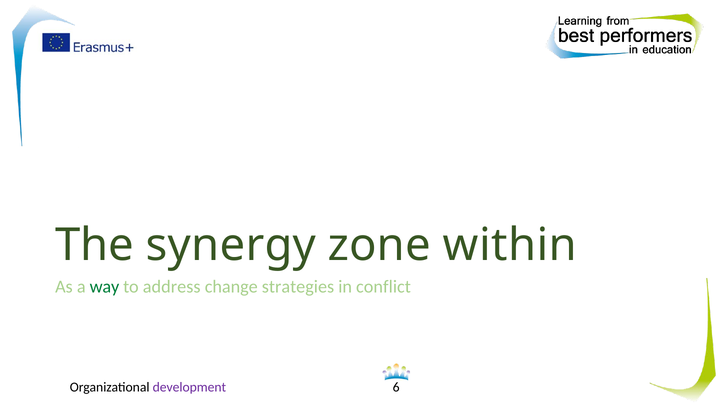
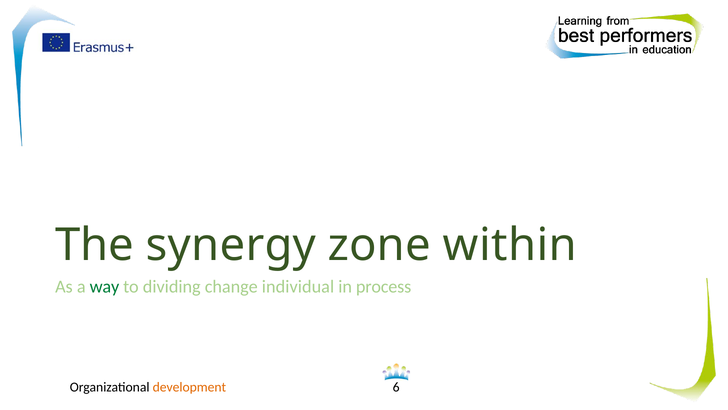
address: address -> dividing (172, 287)
strategies: strategies -> individual (298, 287)
conflict: conflict -> process (384, 287)
development colour: purple -> orange (189, 387)
